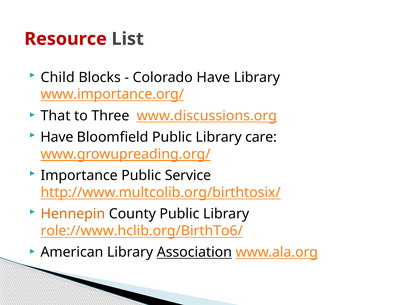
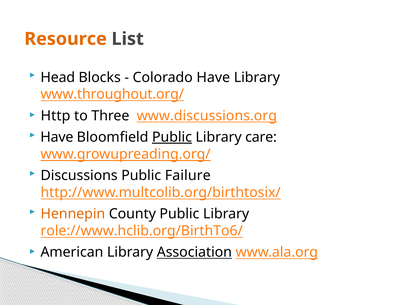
Resource colour: red -> orange (66, 39)
Child: Child -> Head (58, 77)
www.importance.org/: www.importance.org/ -> www.throughout.org/ (112, 94)
That: That -> Http (55, 116)
Public underline: none -> present (172, 137)
Importance: Importance -> Discussions (79, 175)
Service: Service -> Failure (188, 175)
